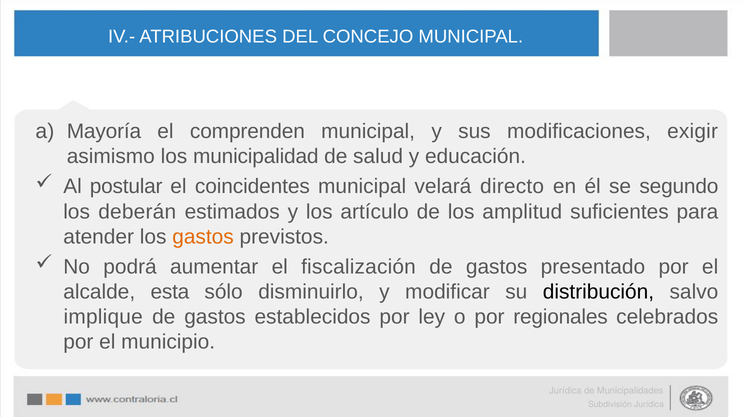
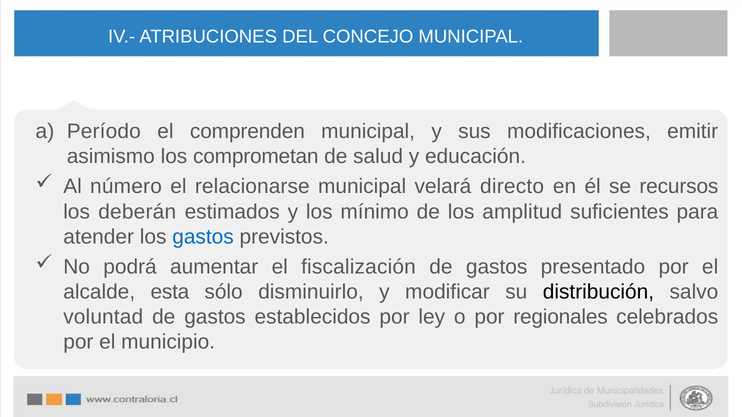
Mayoría: Mayoría -> Período (104, 131)
exigir: exigir -> emitir (693, 131)
municipalidad: municipalidad -> comprometan (256, 156)
postular: postular -> número (126, 187)
coincidentes: coincidentes -> relacionarse (252, 187)
segundo: segundo -> recursos (679, 187)
artículo: artículo -> mínimo (375, 212)
gastos colour: orange -> blue (203, 237)
implique: implique -> voluntad (103, 317)
